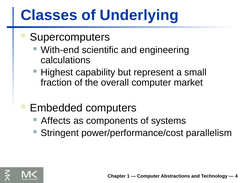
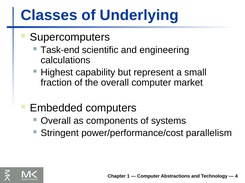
With-end: With-end -> Task-end (60, 50)
Affects: Affects -> Overall (56, 121)
